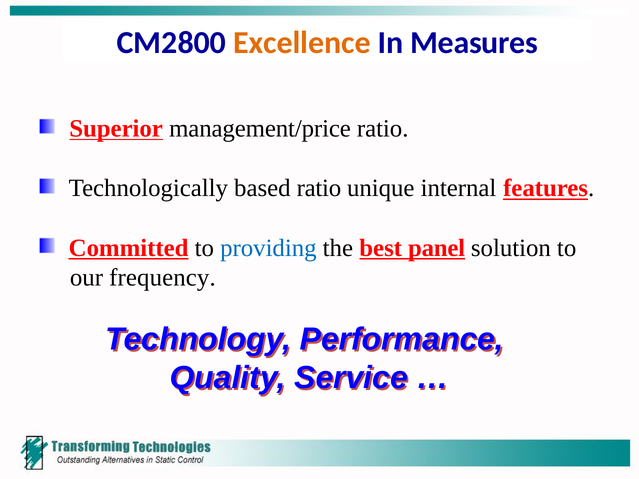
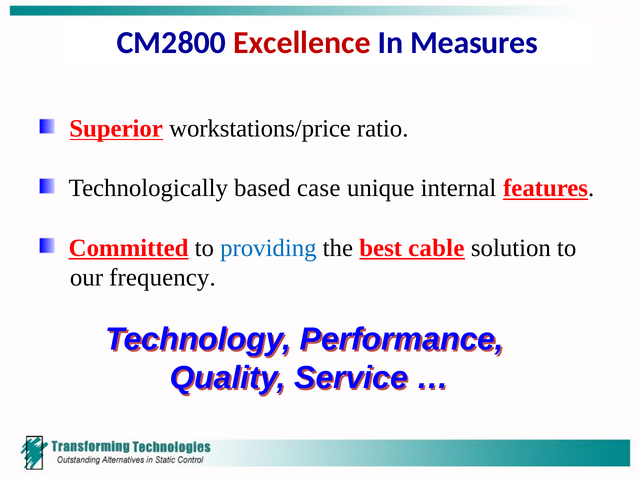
Excellence colour: orange -> red (302, 43)
management/price: management/price -> workstations/price (260, 129)
based ratio: ratio -> case (319, 188)
panel: panel -> cable (436, 248)
